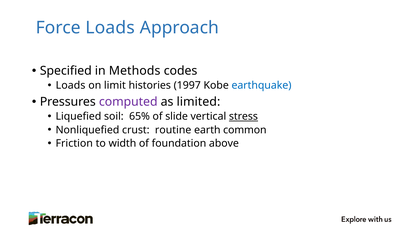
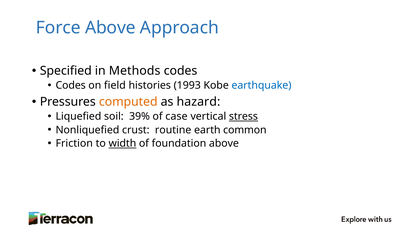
Force Loads: Loads -> Above (110, 28)
Loads: Loads -> Codes (71, 85)
limit: limit -> field (115, 85)
1997: 1997 -> 1993 (187, 85)
computed colour: purple -> orange (128, 102)
limited: limited -> hazard (198, 102)
65%: 65% -> 39% (139, 117)
slide: slide -> case (176, 117)
width underline: none -> present (122, 144)
